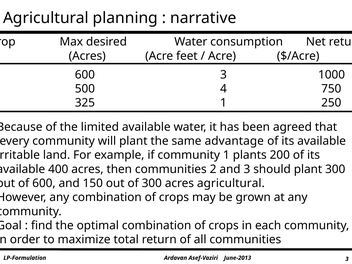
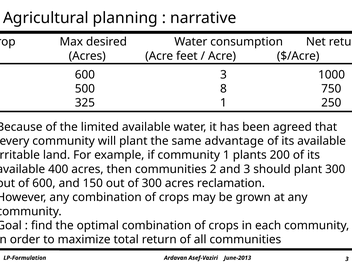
4: 4 -> 8 (223, 89)
acres agricultural: agricultural -> reclamation (231, 183)
